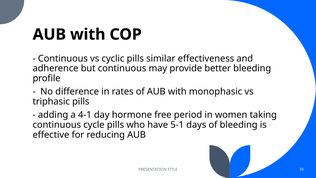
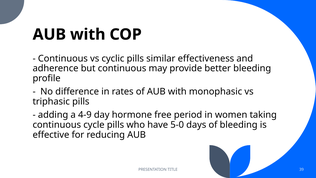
4-1: 4-1 -> 4-9 (85, 115)
5-1: 5-1 -> 5-0 (177, 125)
